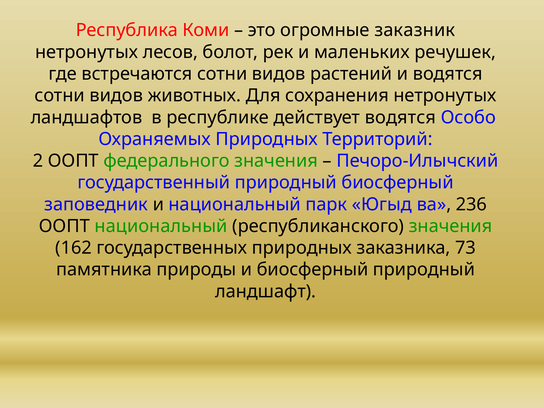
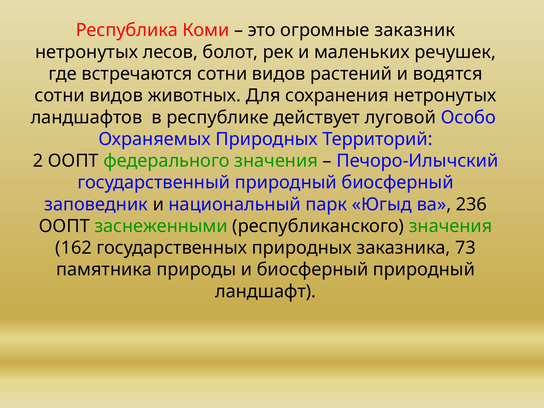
действует водятся: водятся -> луговой (400, 117)
ООПТ национальный: национальный -> заснеженными (161, 226)
